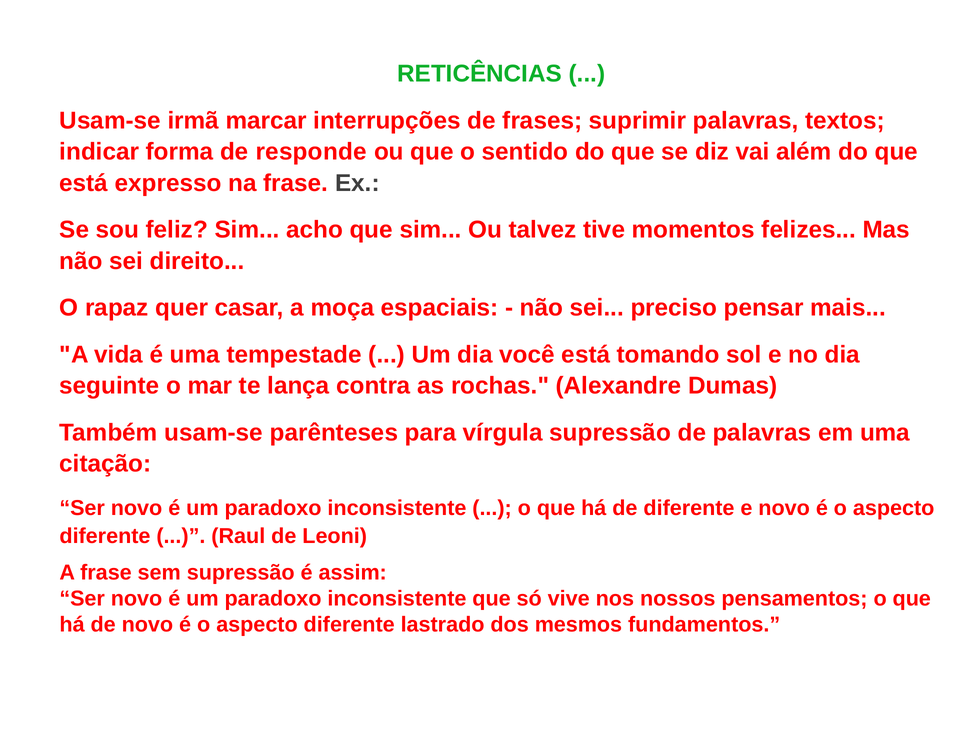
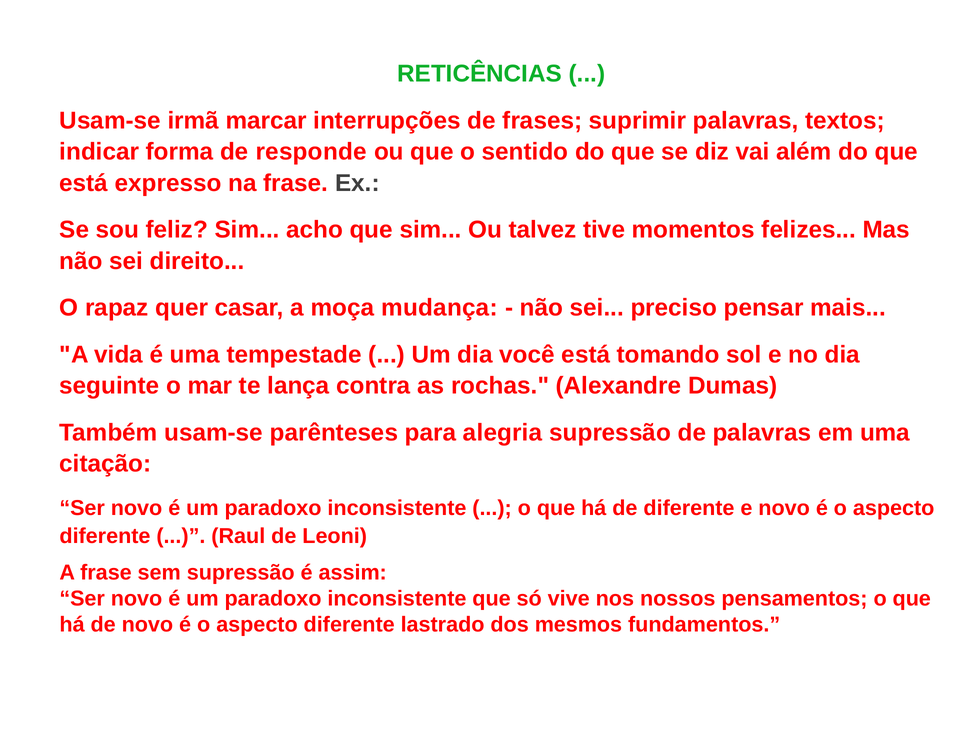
espaciais: espaciais -> mudança (440, 308)
vírgula: vírgula -> alegria (503, 433)
